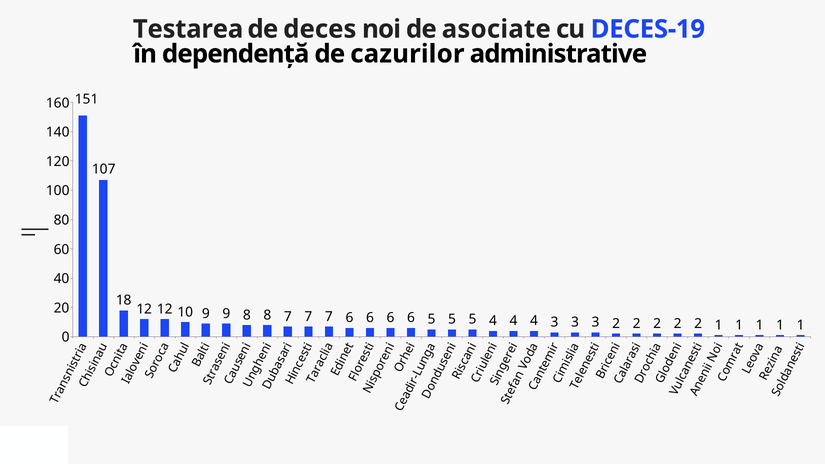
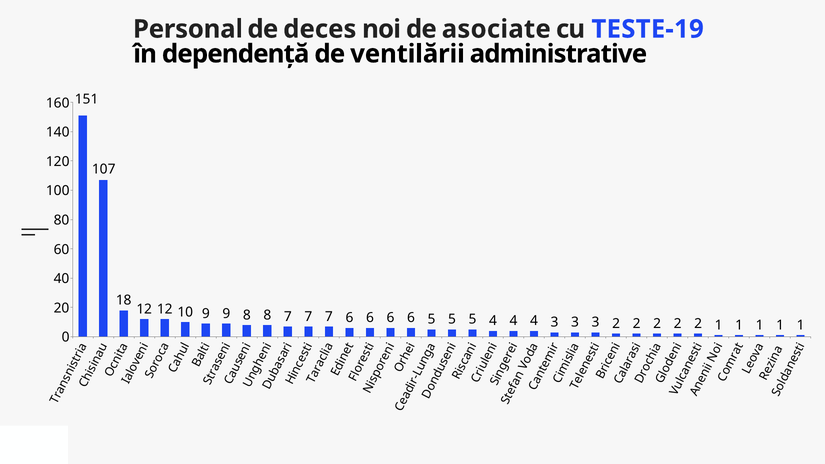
Testarea: Testarea -> Personal (188, 29)
DECES-19: DECES-19 -> TESTE-19 (648, 29)
cazurilor: cazurilor -> ventilării (408, 54)
